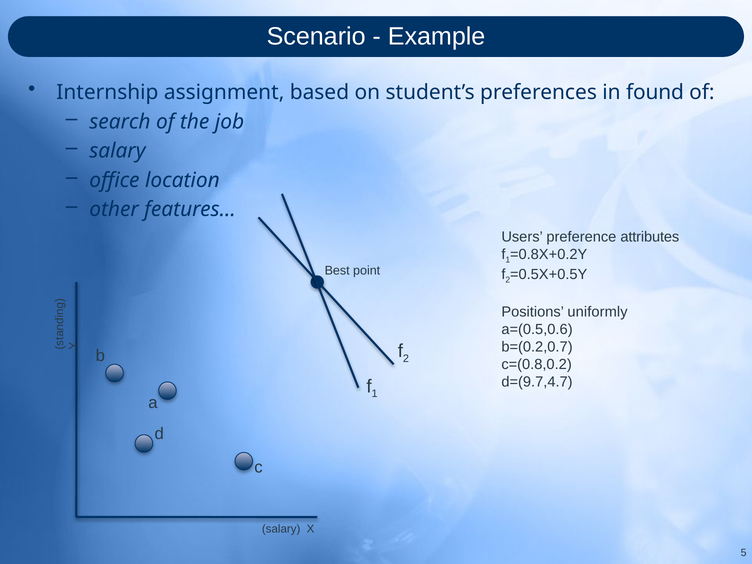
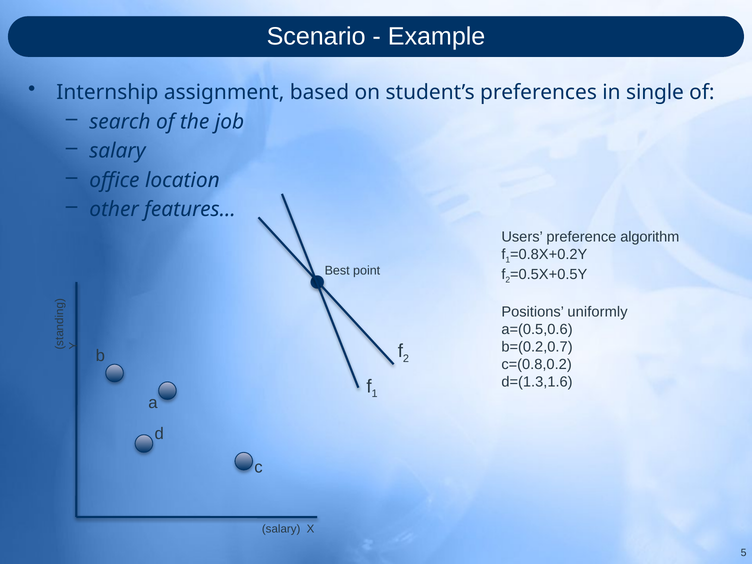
found: found -> single (655, 92)
attributes: attributes -> algorithm (650, 237)
d=(9.7,4.7: d=(9.7,4.7 -> d=(1.3,1.6 (537, 382)
